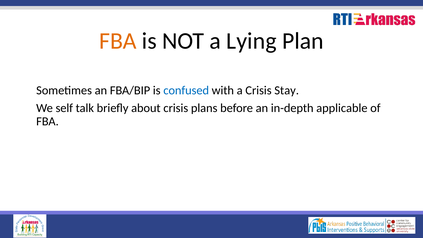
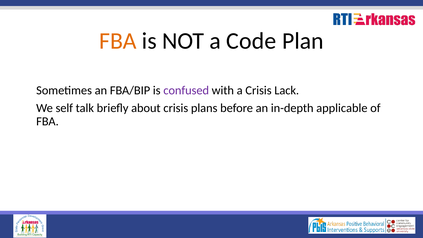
Lying: Lying -> Code (251, 41)
confused colour: blue -> purple (186, 90)
Stay: Stay -> Lack (287, 90)
